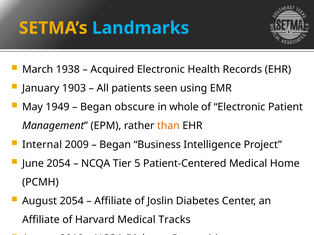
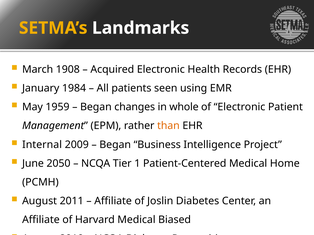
Landmarks colour: light blue -> white (141, 28)
1938: 1938 -> 1908 (68, 70)
1903: 1903 -> 1984 (74, 88)
1949: 1949 -> 1959 (58, 107)
obscure: obscure -> changes (135, 107)
June 2054: 2054 -> 2050 (58, 164)
5: 5 -> 1 (137, 164)
August 2054: 2054 -> 2011 (72, 201)
Tracks: Tracks -> Biased (175, 220)
